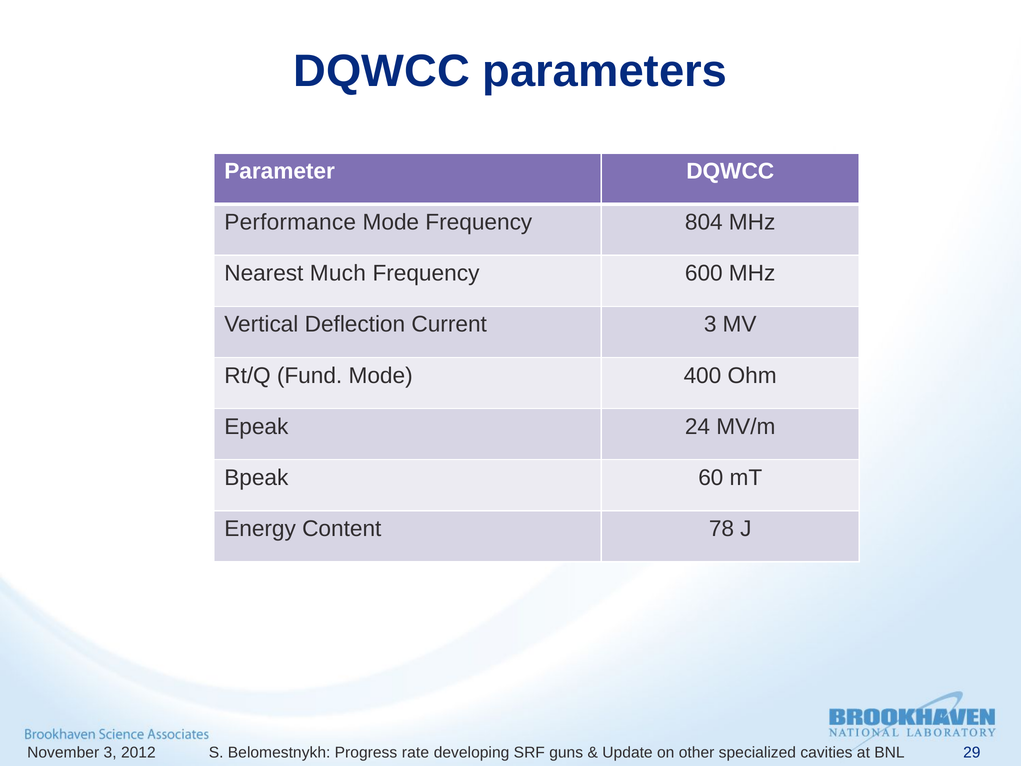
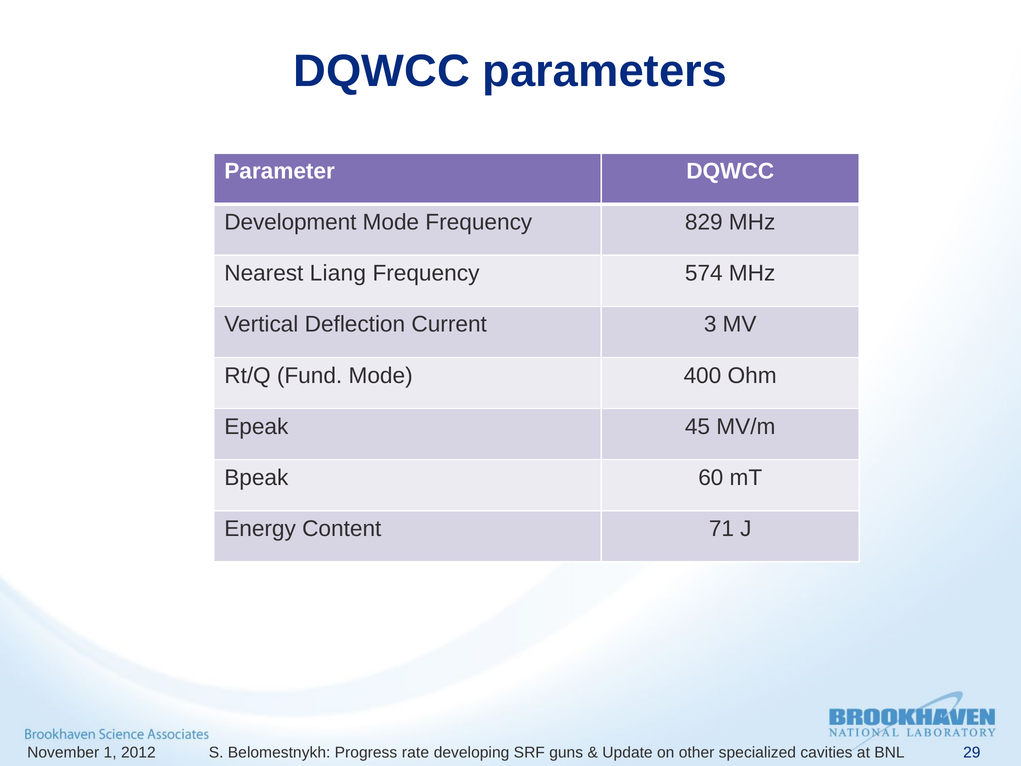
Performance: Performance -> Development (290, 222)
804: 804 -> 829 (704, 222)
Much: Much -> Liang (338, 273)
600: 600 -> 574 (704, 273)
24: 24 -> 45 (698, 426)
78: 78 -> 71 (721, 529)
November 3: 3 -> 1 (110, 752)
